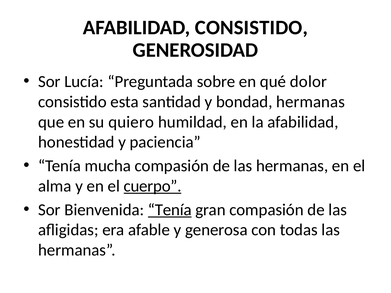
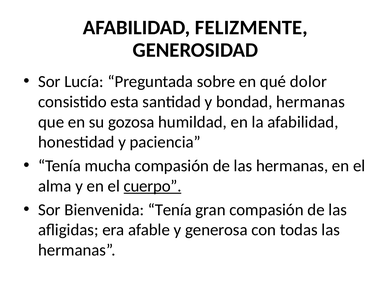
AFABILIDAD CONSISTIDO: CONSISTIDO -> FELIZMENTE (251, 28)
quiero: quiero -> gozosa (131, 122)
Tenía underline: present -> none (170, 210)
